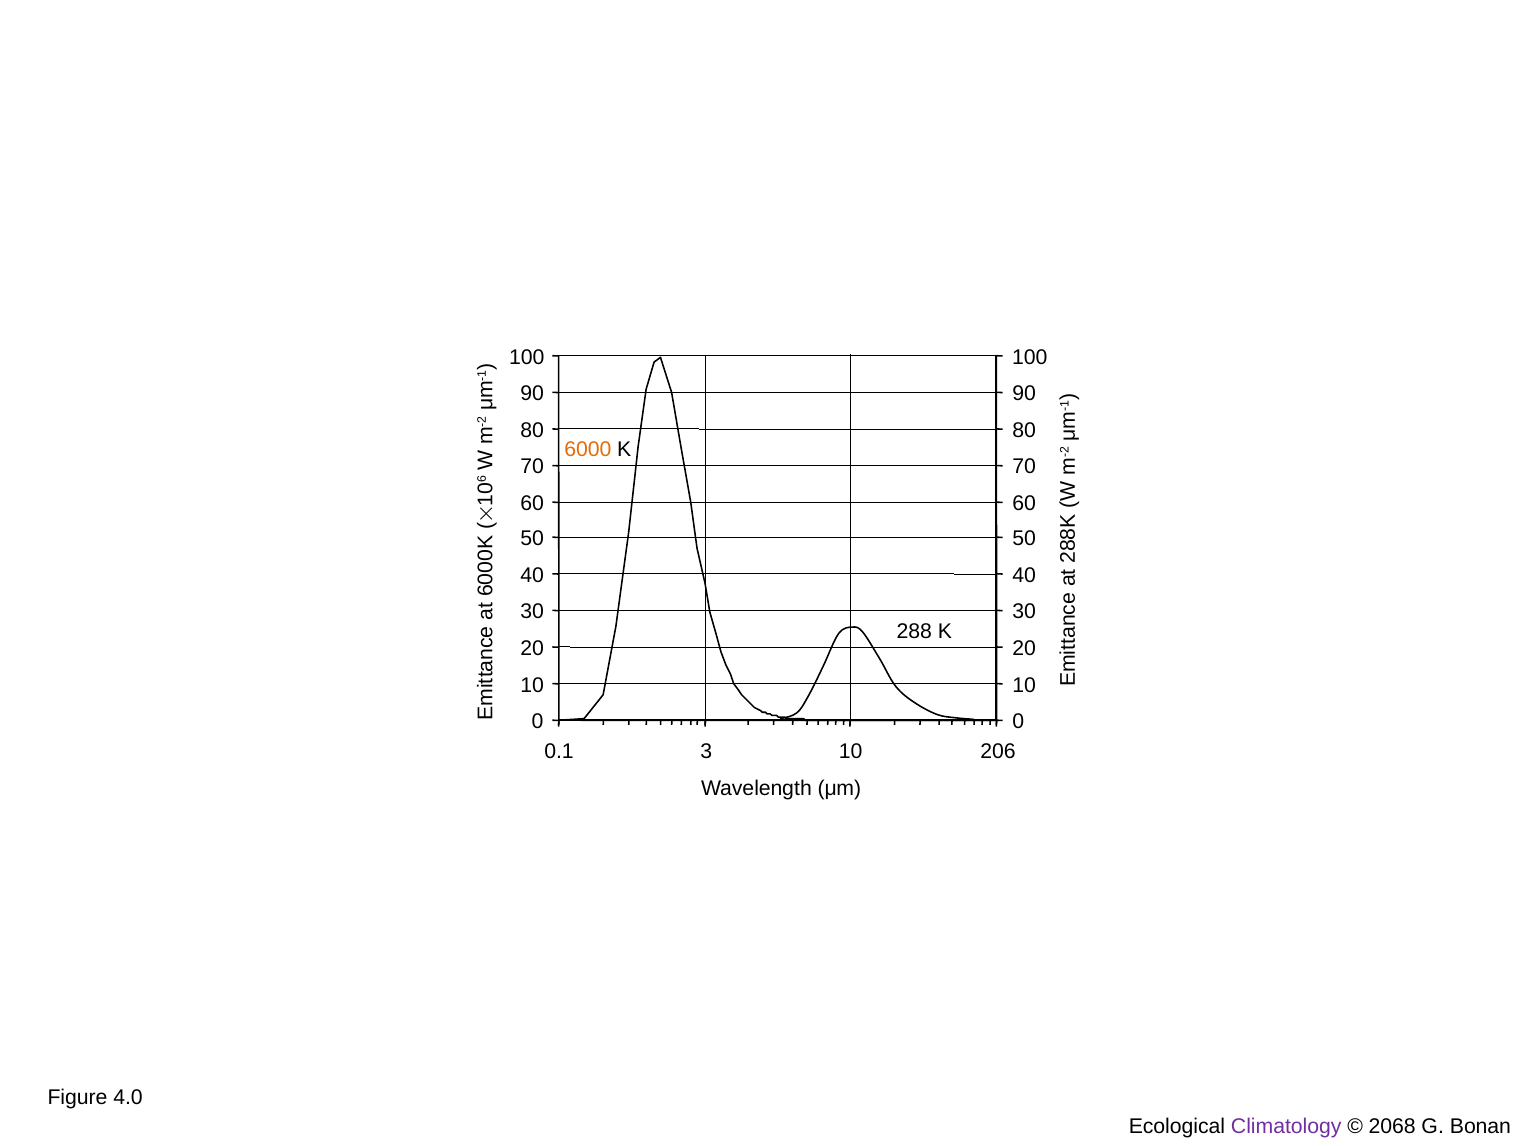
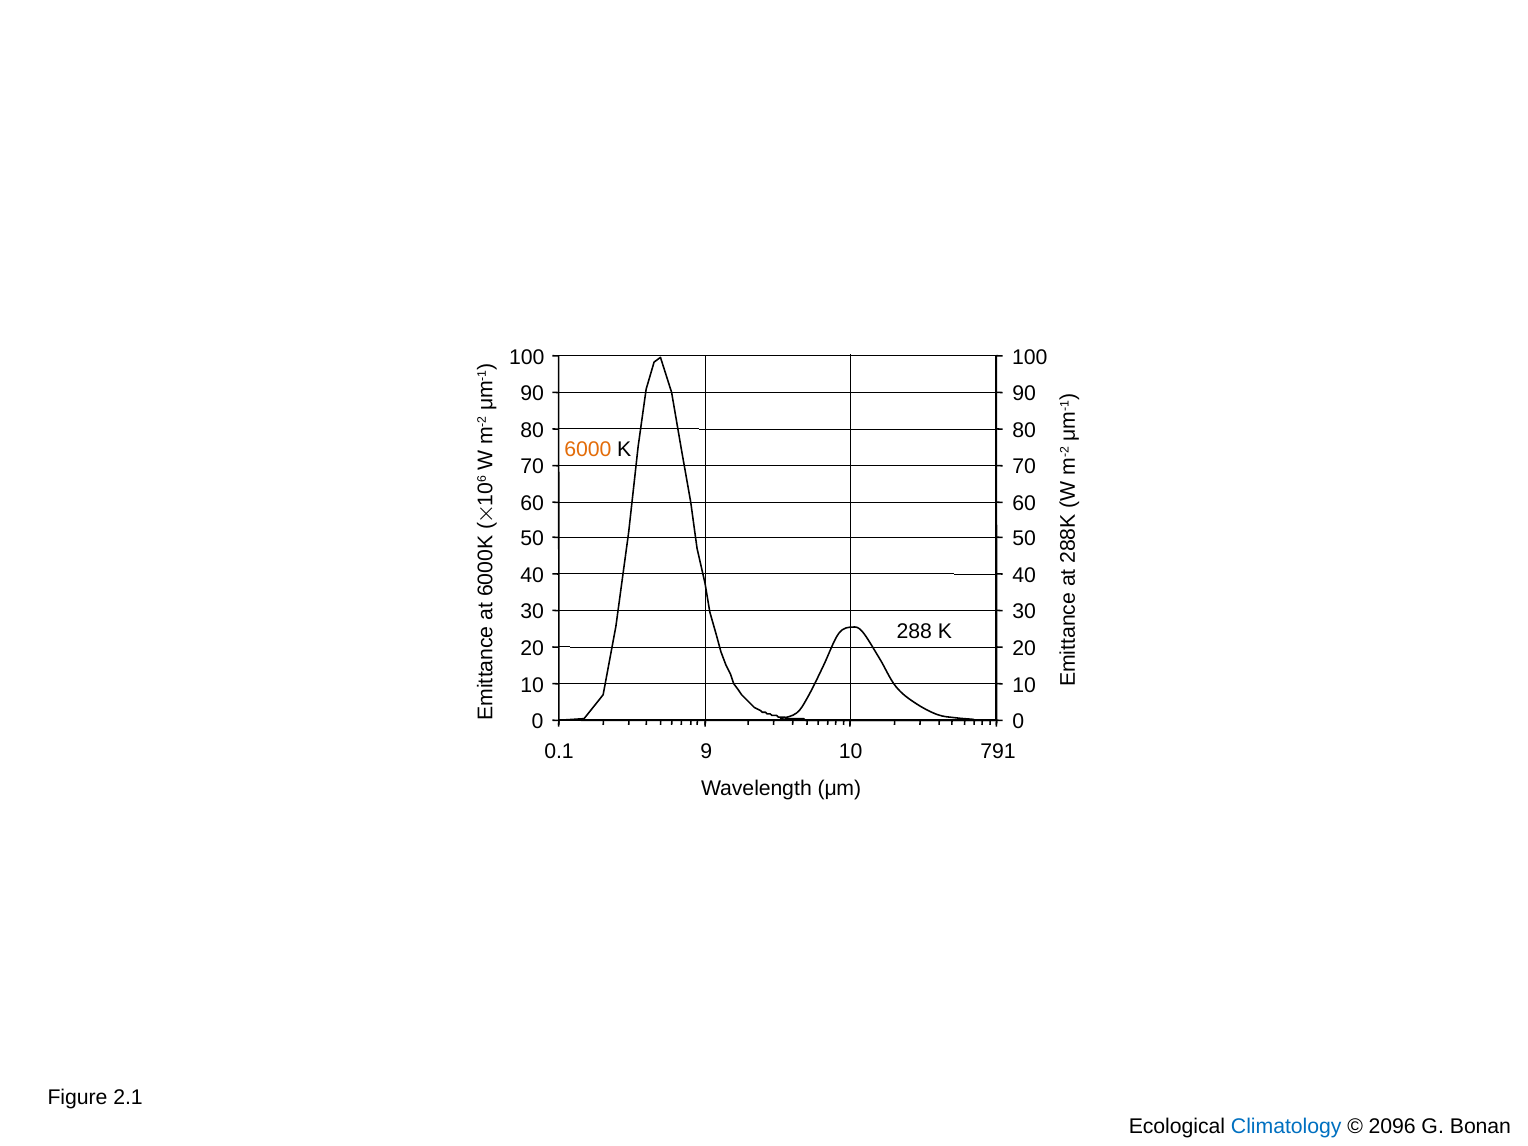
3: 3 -> 9 (706, 752)
206: 206 -> 791 (998, 752)
4.0: 4.0 -> 2.1 (128, 1097)
Climatology colour: purple -> blue (1286, 1127)
2068: 2068 -> 2096 (1392, 1127)
